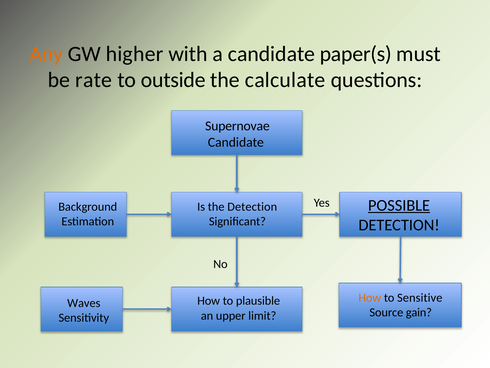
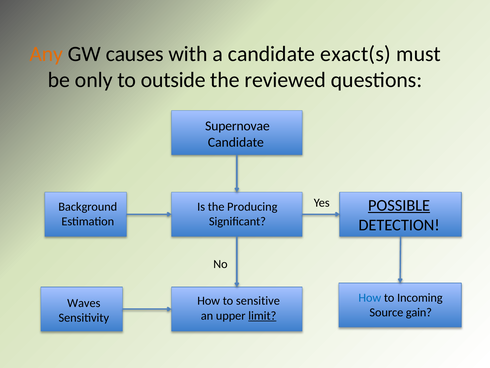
higher: higher -> causes (135, 54)
paper(s: paper(s -> exact(s (356, 54)
rate: rate -> only (94, 80)
calculate: calculate -> reviewed (285, 80)
the Detection: Detection -> Producing (252, 207)
How colour: orange -> blue (370, 297)
Sensitive: Sensitive -> Incoming (420, 297)
plausible: plausible -> sensitive (258, 301)
limit underline: none -> present (262, 315)
